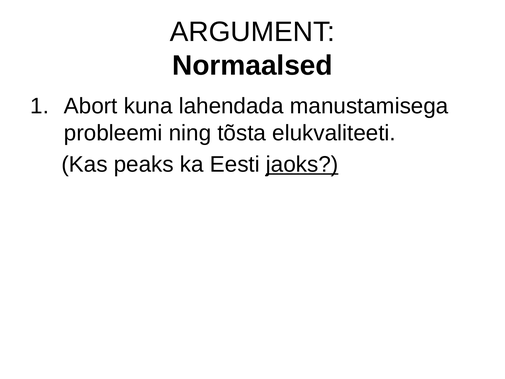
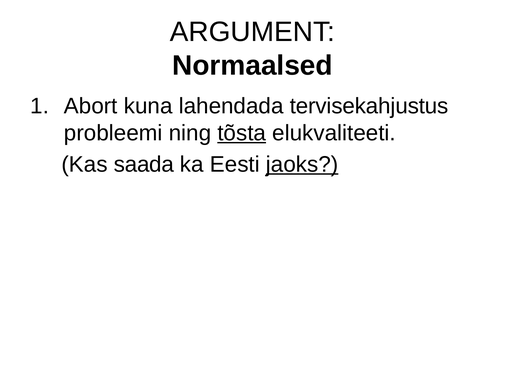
manustamisega: manustamisega -> tervisekahjustus (369, 106)
tõsta underline: none -> present (242, 133)
peaks: peaks -> saada (144, 164)
